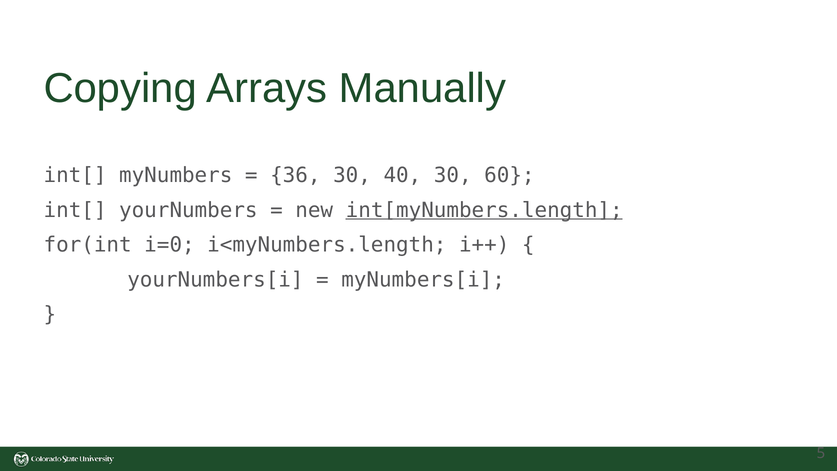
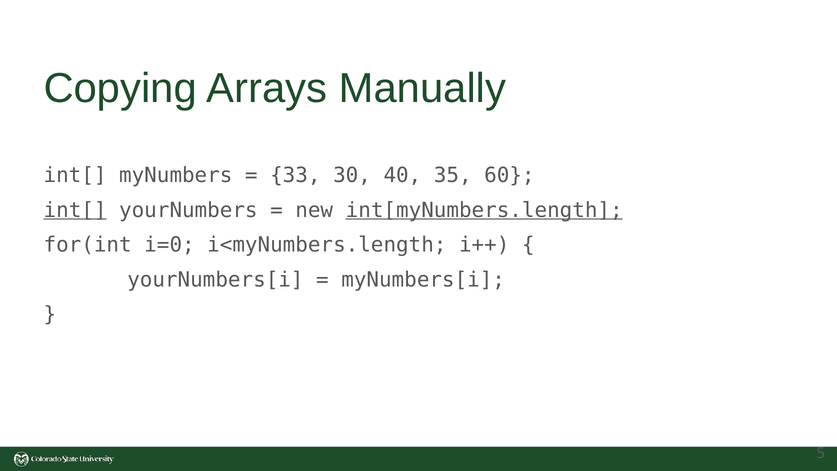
36: 36 -> 33 (295, 175)
40 30: 30 -> 35 (453, 175)
int[ underline: none -> present (75, 210)
